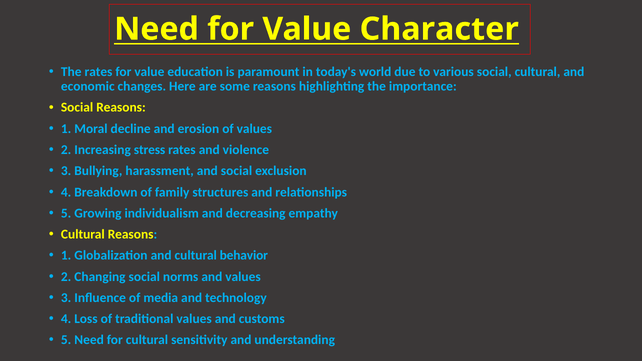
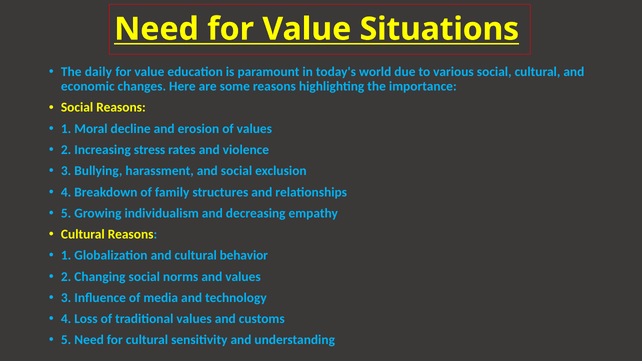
Character: Character -> Situations (439, 29)
The rates: rates -> daily (98, 72)
